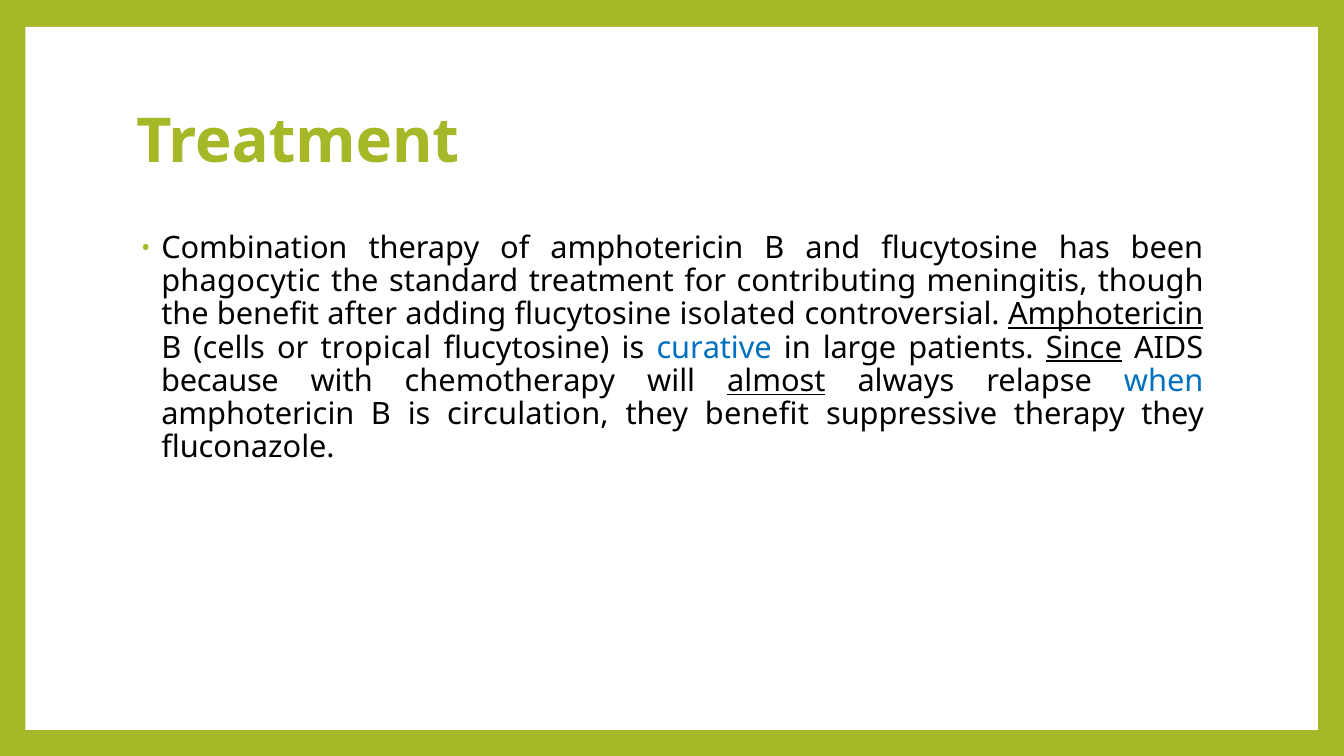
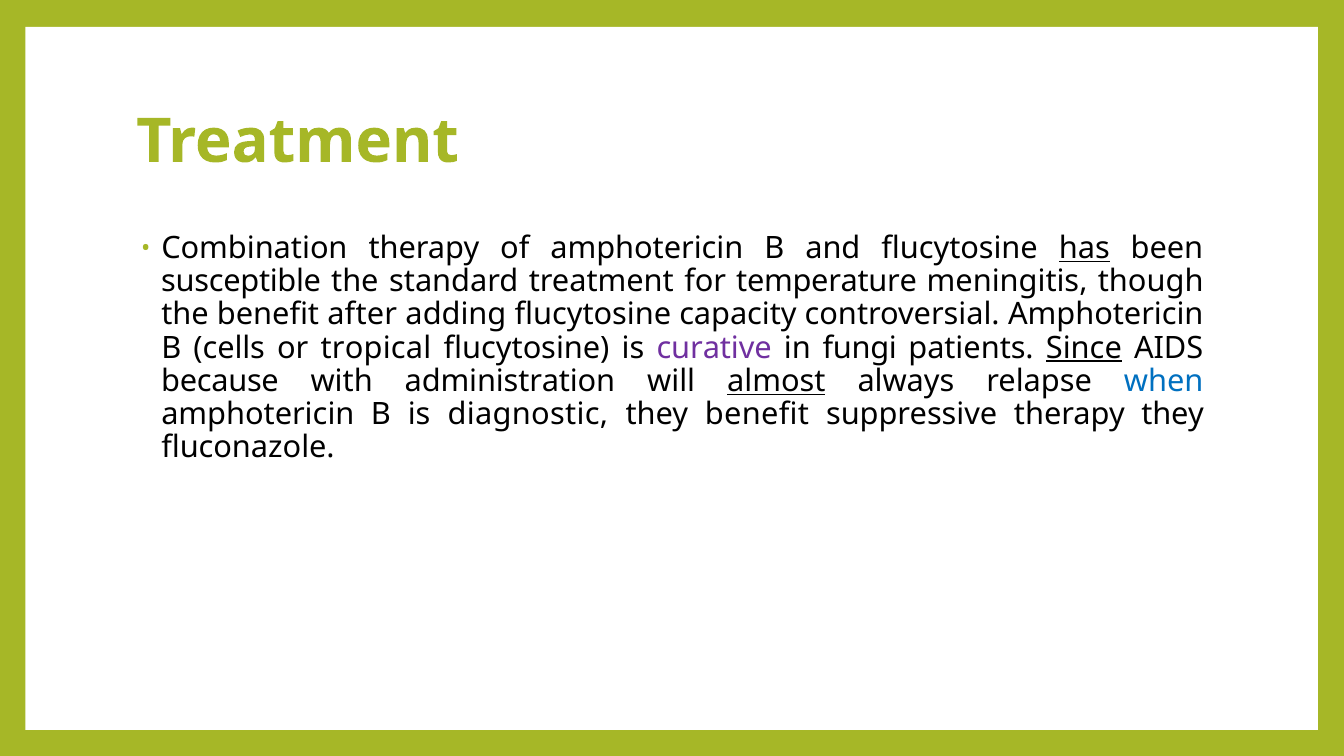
has underline: none -> present (1084, 248)
phagocytic: phagocytic -> susceptible (241, 282)
contributing: contributing -> temperature (827, 282)
isolated: isolated -> capacity (738, 315)
Amphotericin underline: present -> none (1106, 315)
curative colour: blue -> purple (714, 348)
large: large -> fungi (860, 348)
chemotherapy: chemotherapy -> administration (510, 381)
circulation: circulation -> diagnostic (528, 415)
